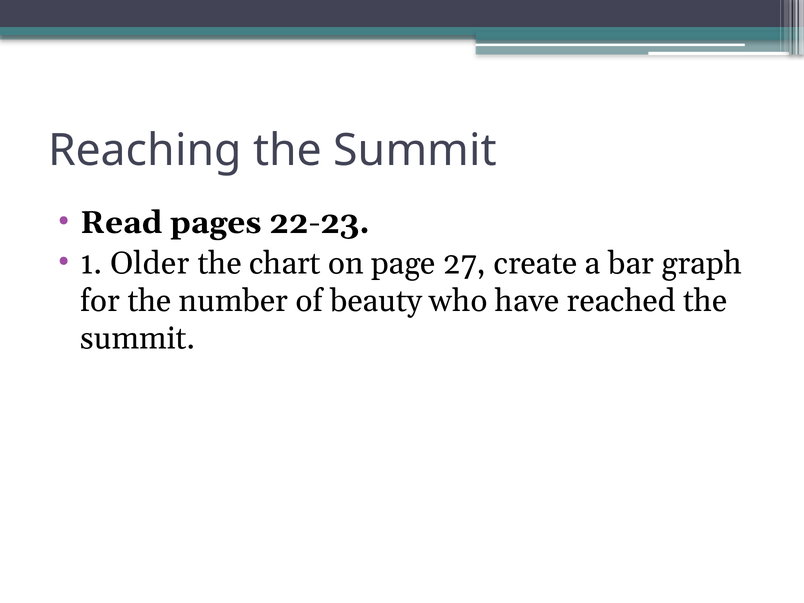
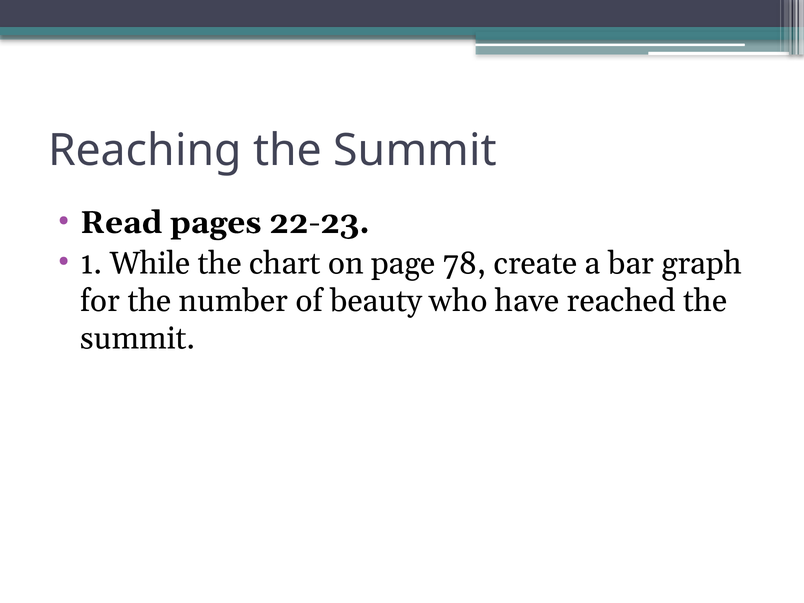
Older: Older -> While (150, 263)
27: 27 -> 78 (465, 263)
